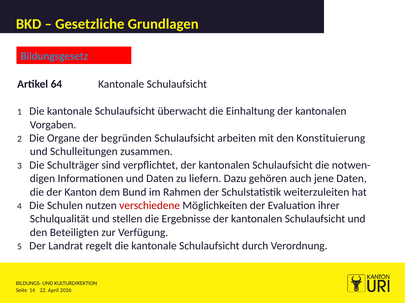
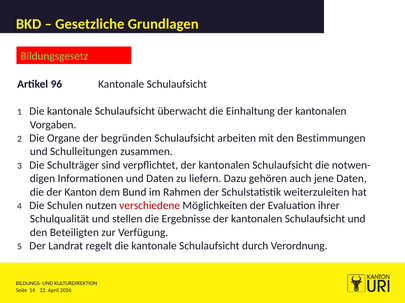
Bildungsgesetz colour: light blue -> light green (54, 56)
64: 64 -> 96 (56, 84)
Konstituierung: Konstituierung -> Bestimmungen (331, 138)
